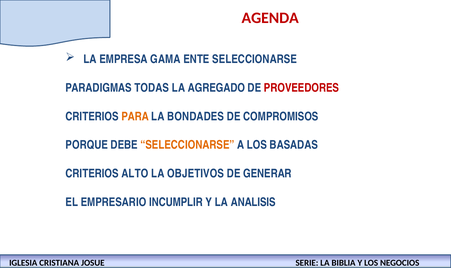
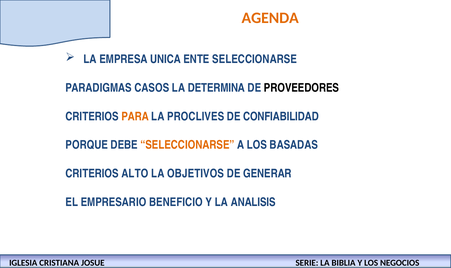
AGENDA colour: red -> orange (270, 18)
GAMA: GAMA -> UNICA (166, 59)
TODAS: TODAS -> CASOS (152, 88)
AGREGADO: AGREGADO -> DETERMINA (216, 88)
PROVEEDORES colour: red -> black (302, 88)
BONDADES: BONDADES -> PROCLIVES (196, 117)
COMPROMISOS: COMPROMISOS -> CONFIABILIDAD (281, 117)
INCUMPLIR: INCUMPLIR -> BENEFICIO (176, 203)
